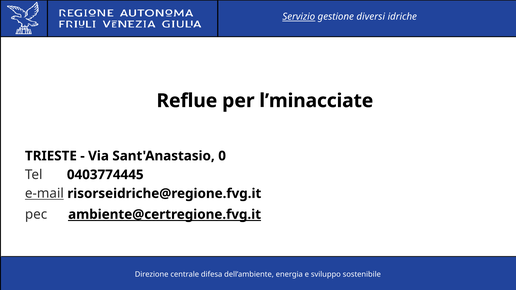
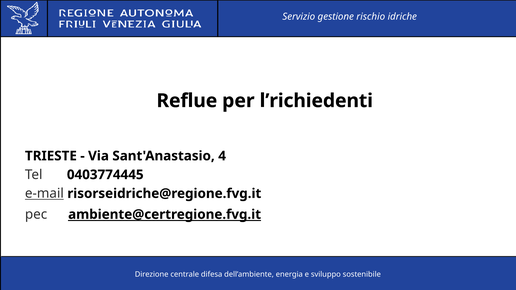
Servizio underline: present -> none (299, 17)
diversi: diversi -> rischio (371, 17)
l’minacciate: l’minacciate -> l’richiedenti (316, 101)
0: 0 -> 4 (222, 156)
